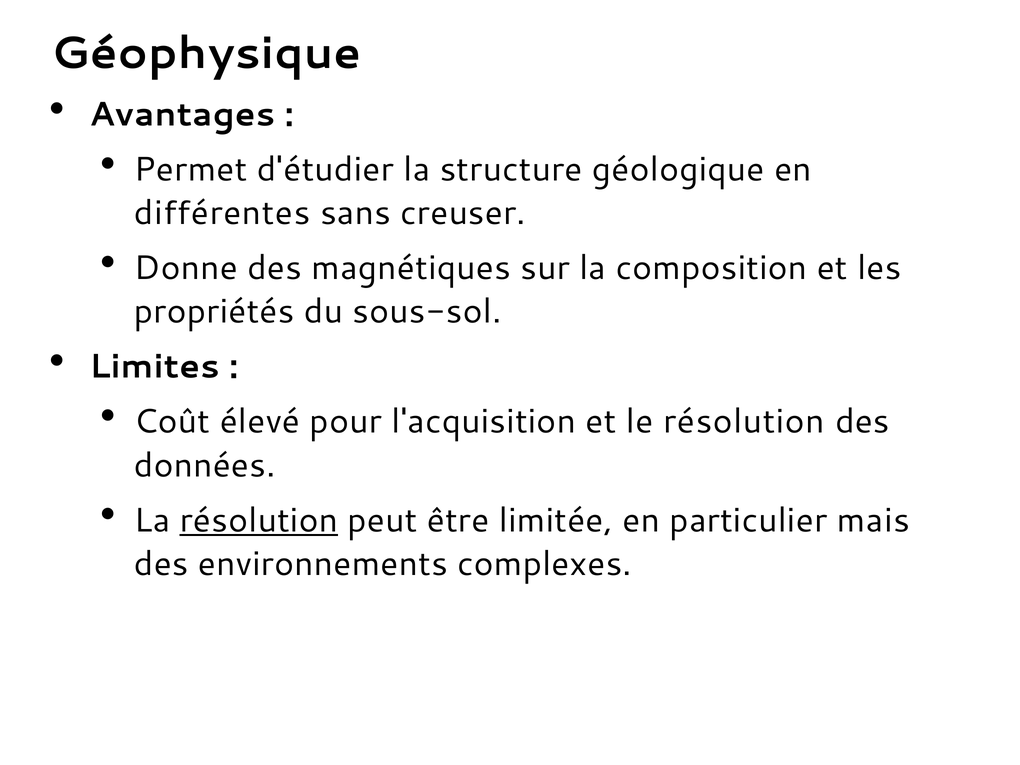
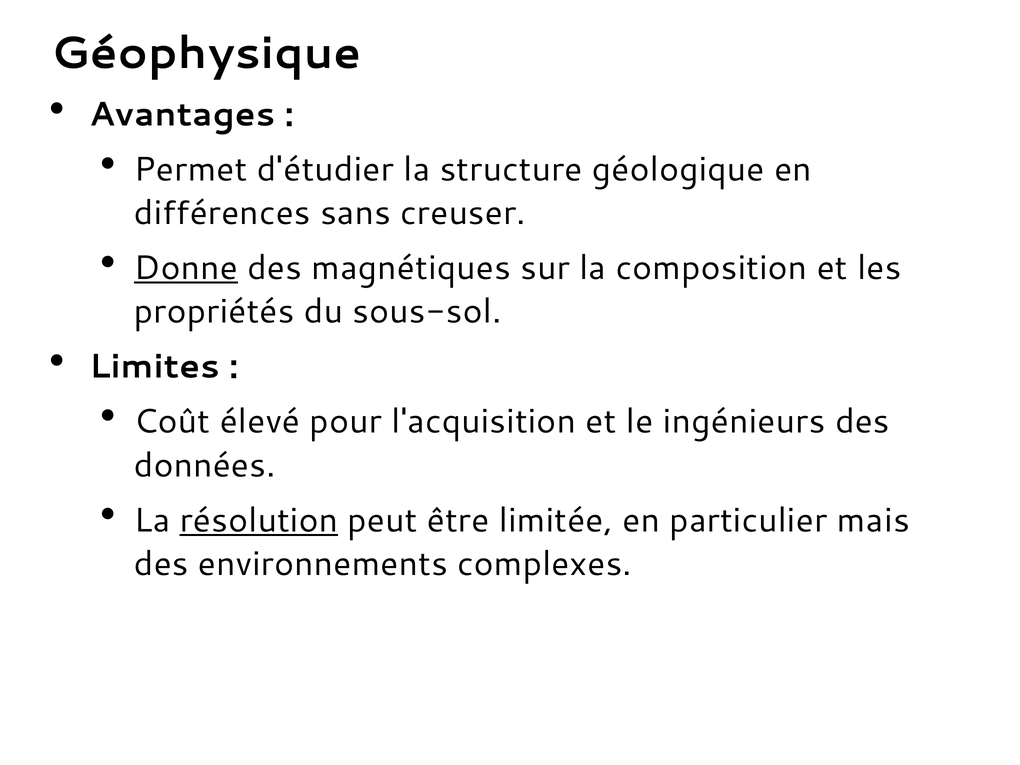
différentes: différentes -> différences (222, 213)
Donne underline: none -> present (186, 268)
le résolution: résolution -> ingénieurs (744, 422)
